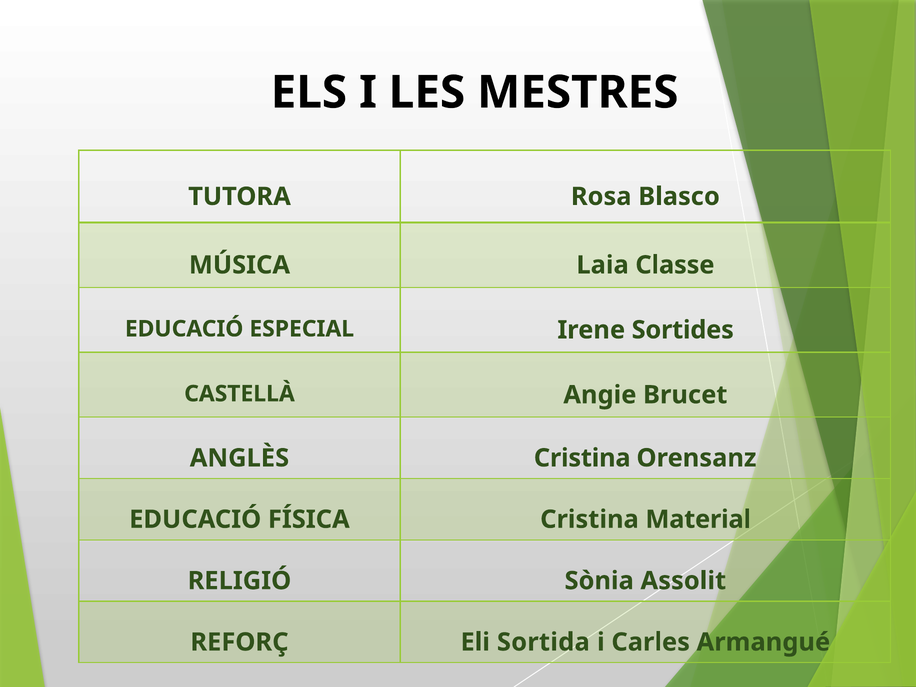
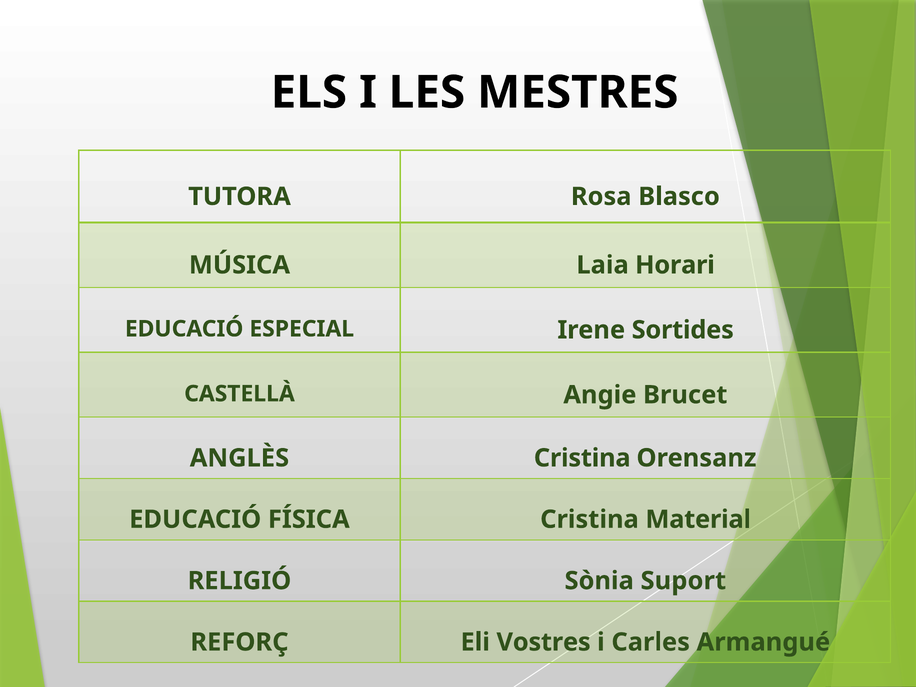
Classe: Classe -> Horari (675, 265)
Assolit: Assolit -> Suport (683, 581)
Sortida: Sortida -> Vostres (544, 642)
